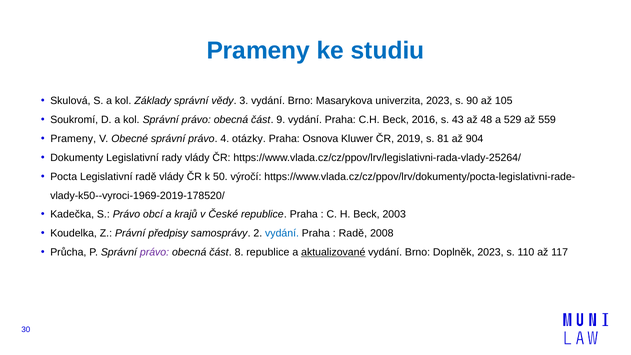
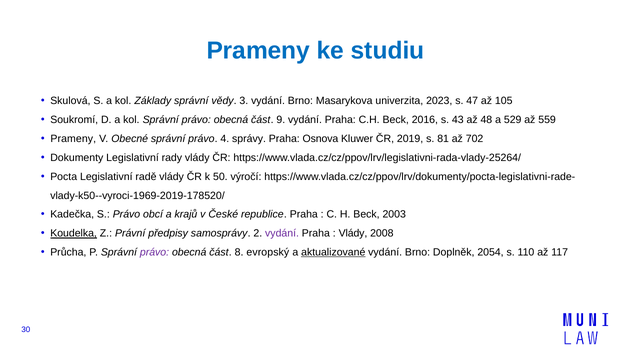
90: 90 -> 47 (472, 101)
otázky: otázky -> správy (249, 139)
904: 904 -> 702 (475, 139)
Koudelka underline: none -> present (74, 233)
vydání colour: blue -> purple (282, 233)
Radě: Radě -> Vlády (353, 233)
8 republice: republice -> evropský (268, 252)
Doplněk 2023: 2023 -> 2054 (491, 252)
